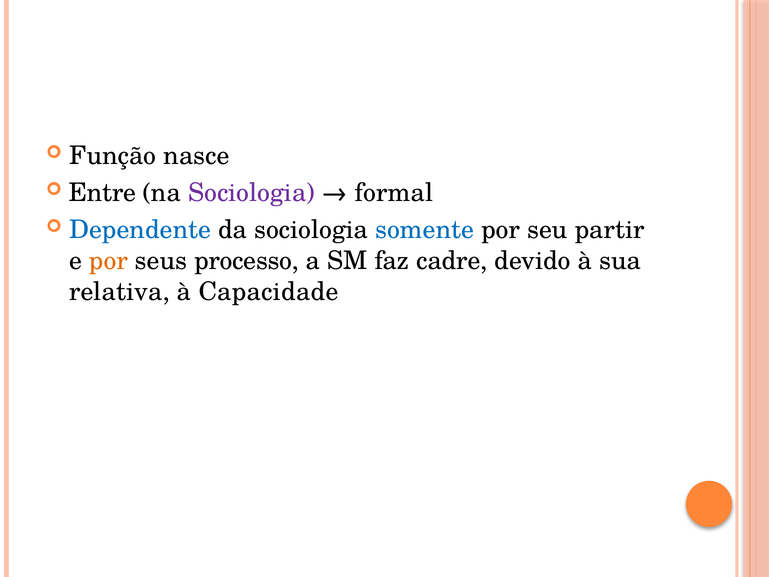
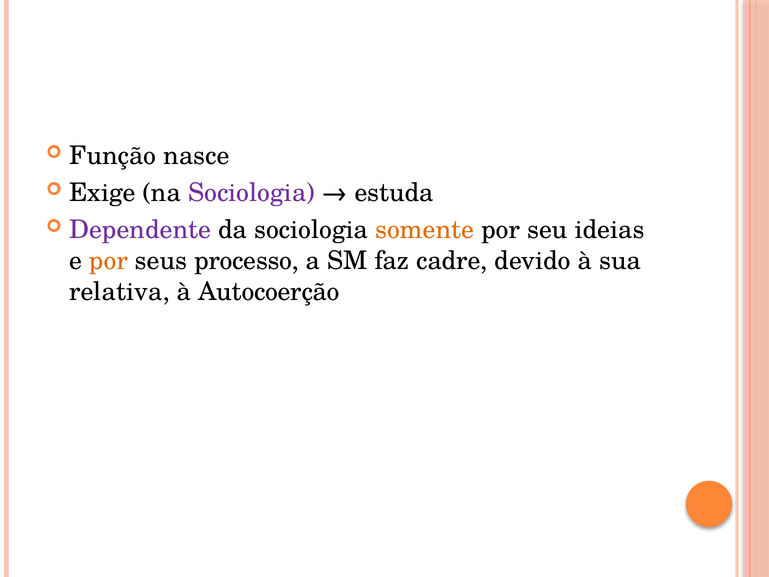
Entre: Entre -> Exige (102, 193)
formal: formal -> estuda (394, 193)
Dependente colour: blue -> purple (140, 230)
somente colour: blue -> orange (425, 230)
partir: partir -> ideias (610, 230)
Capacidade: Capacidade -> Autocoerção (269, 291)
